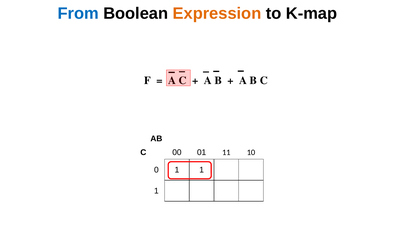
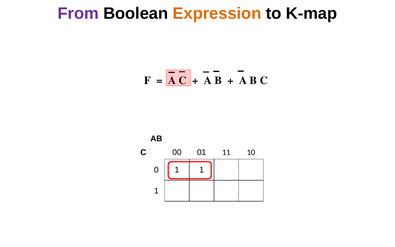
From colour: blue -> purple (78, 13)
